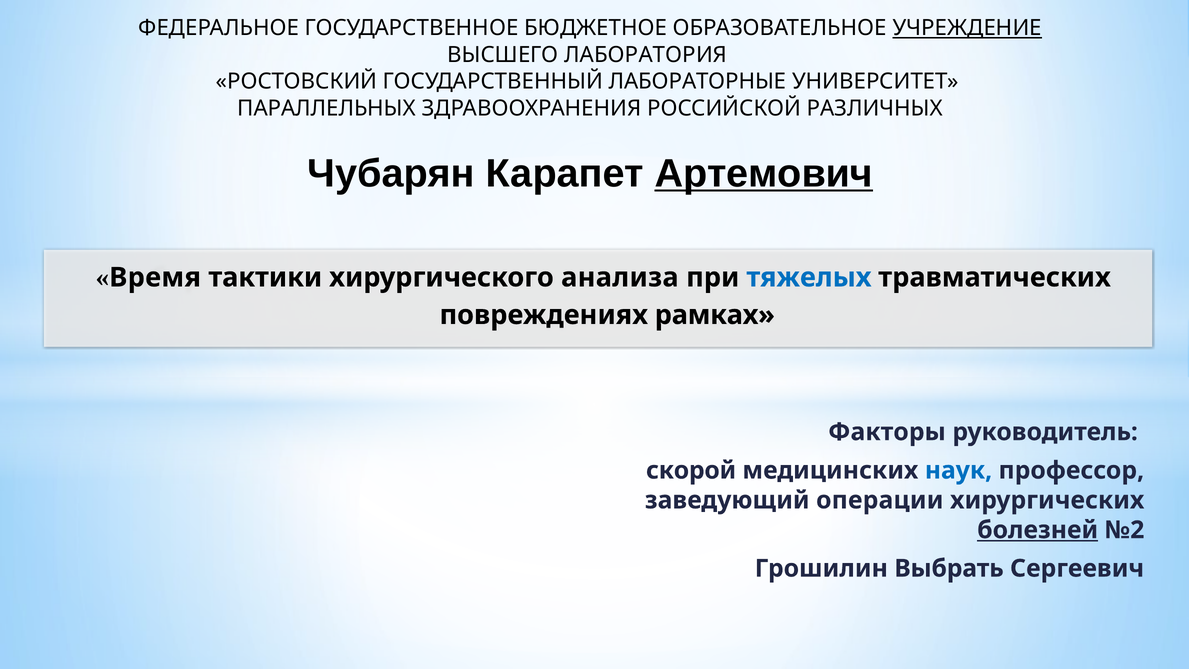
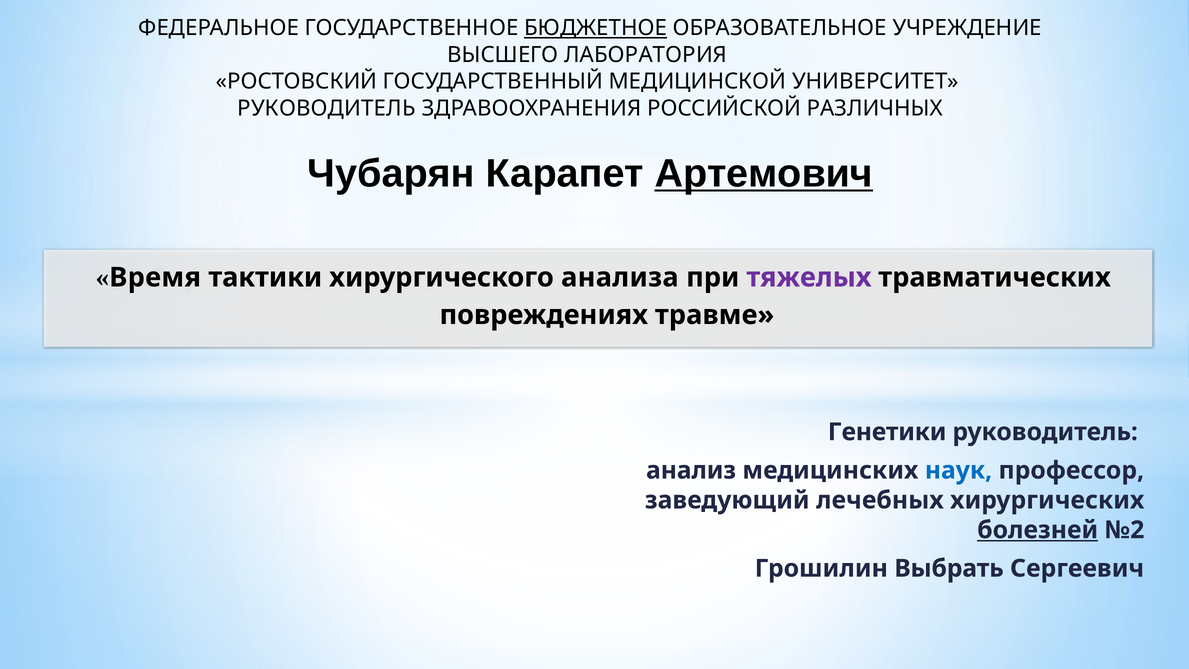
БЮДЖЕТНОЕ underline: none -> present (596, 28)
УЧРЕЖДЕНИЕ underline: present -> none (967, 28)
ЛАБОРАТОРНЫЕ: ЛАБОРАТОРНЫЕ -> МЕДИЦИНСКОЙ (697, 82)
ПАРАЛЛЕЛЬНЫХ: ПАРАЛЛЕЛЬНЫХ -> РУКОВОДИТЕЛЬ (327, 108)
тяжелых colour: blue -> purple (809, 277)
рамках: рамках -> травме (715, 315)
Факторы: Факторы -> Генетики (887, 432)
скорой: скорой -> анализ (691, 470)
операции: операции -> лечебных (880, 500)
